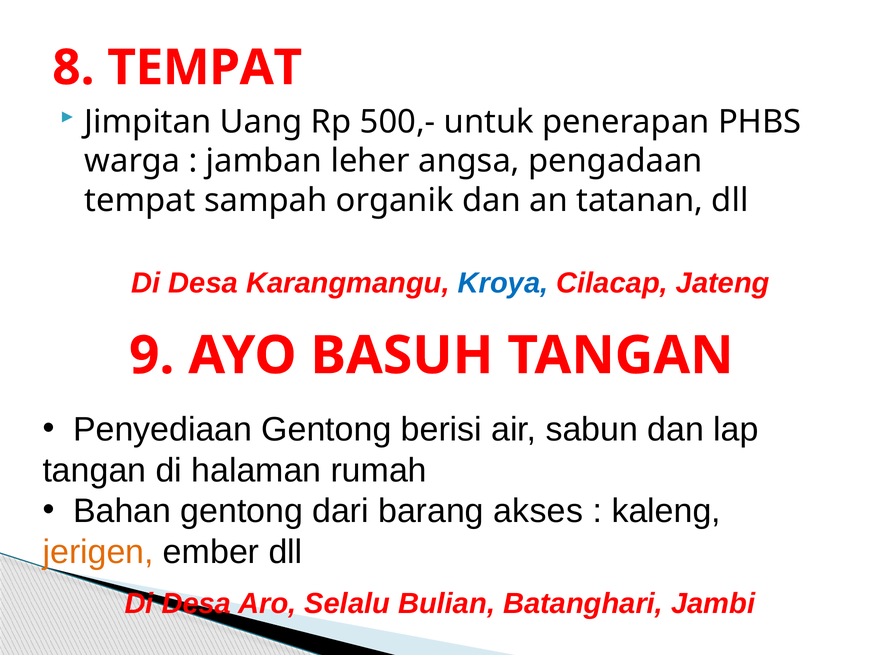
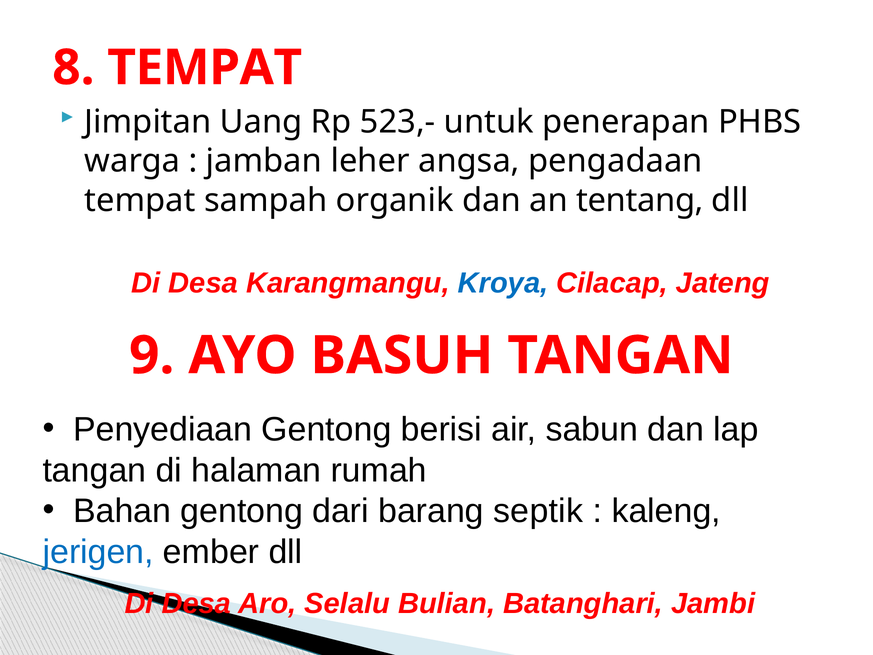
500,-: 500,- -> 523,- (398, 122)
tatanan: tatanan -> tentang (640, 200)
akses: akses -> septik (538, 511)
jerigen colour: orange -> blue (98, 552)
